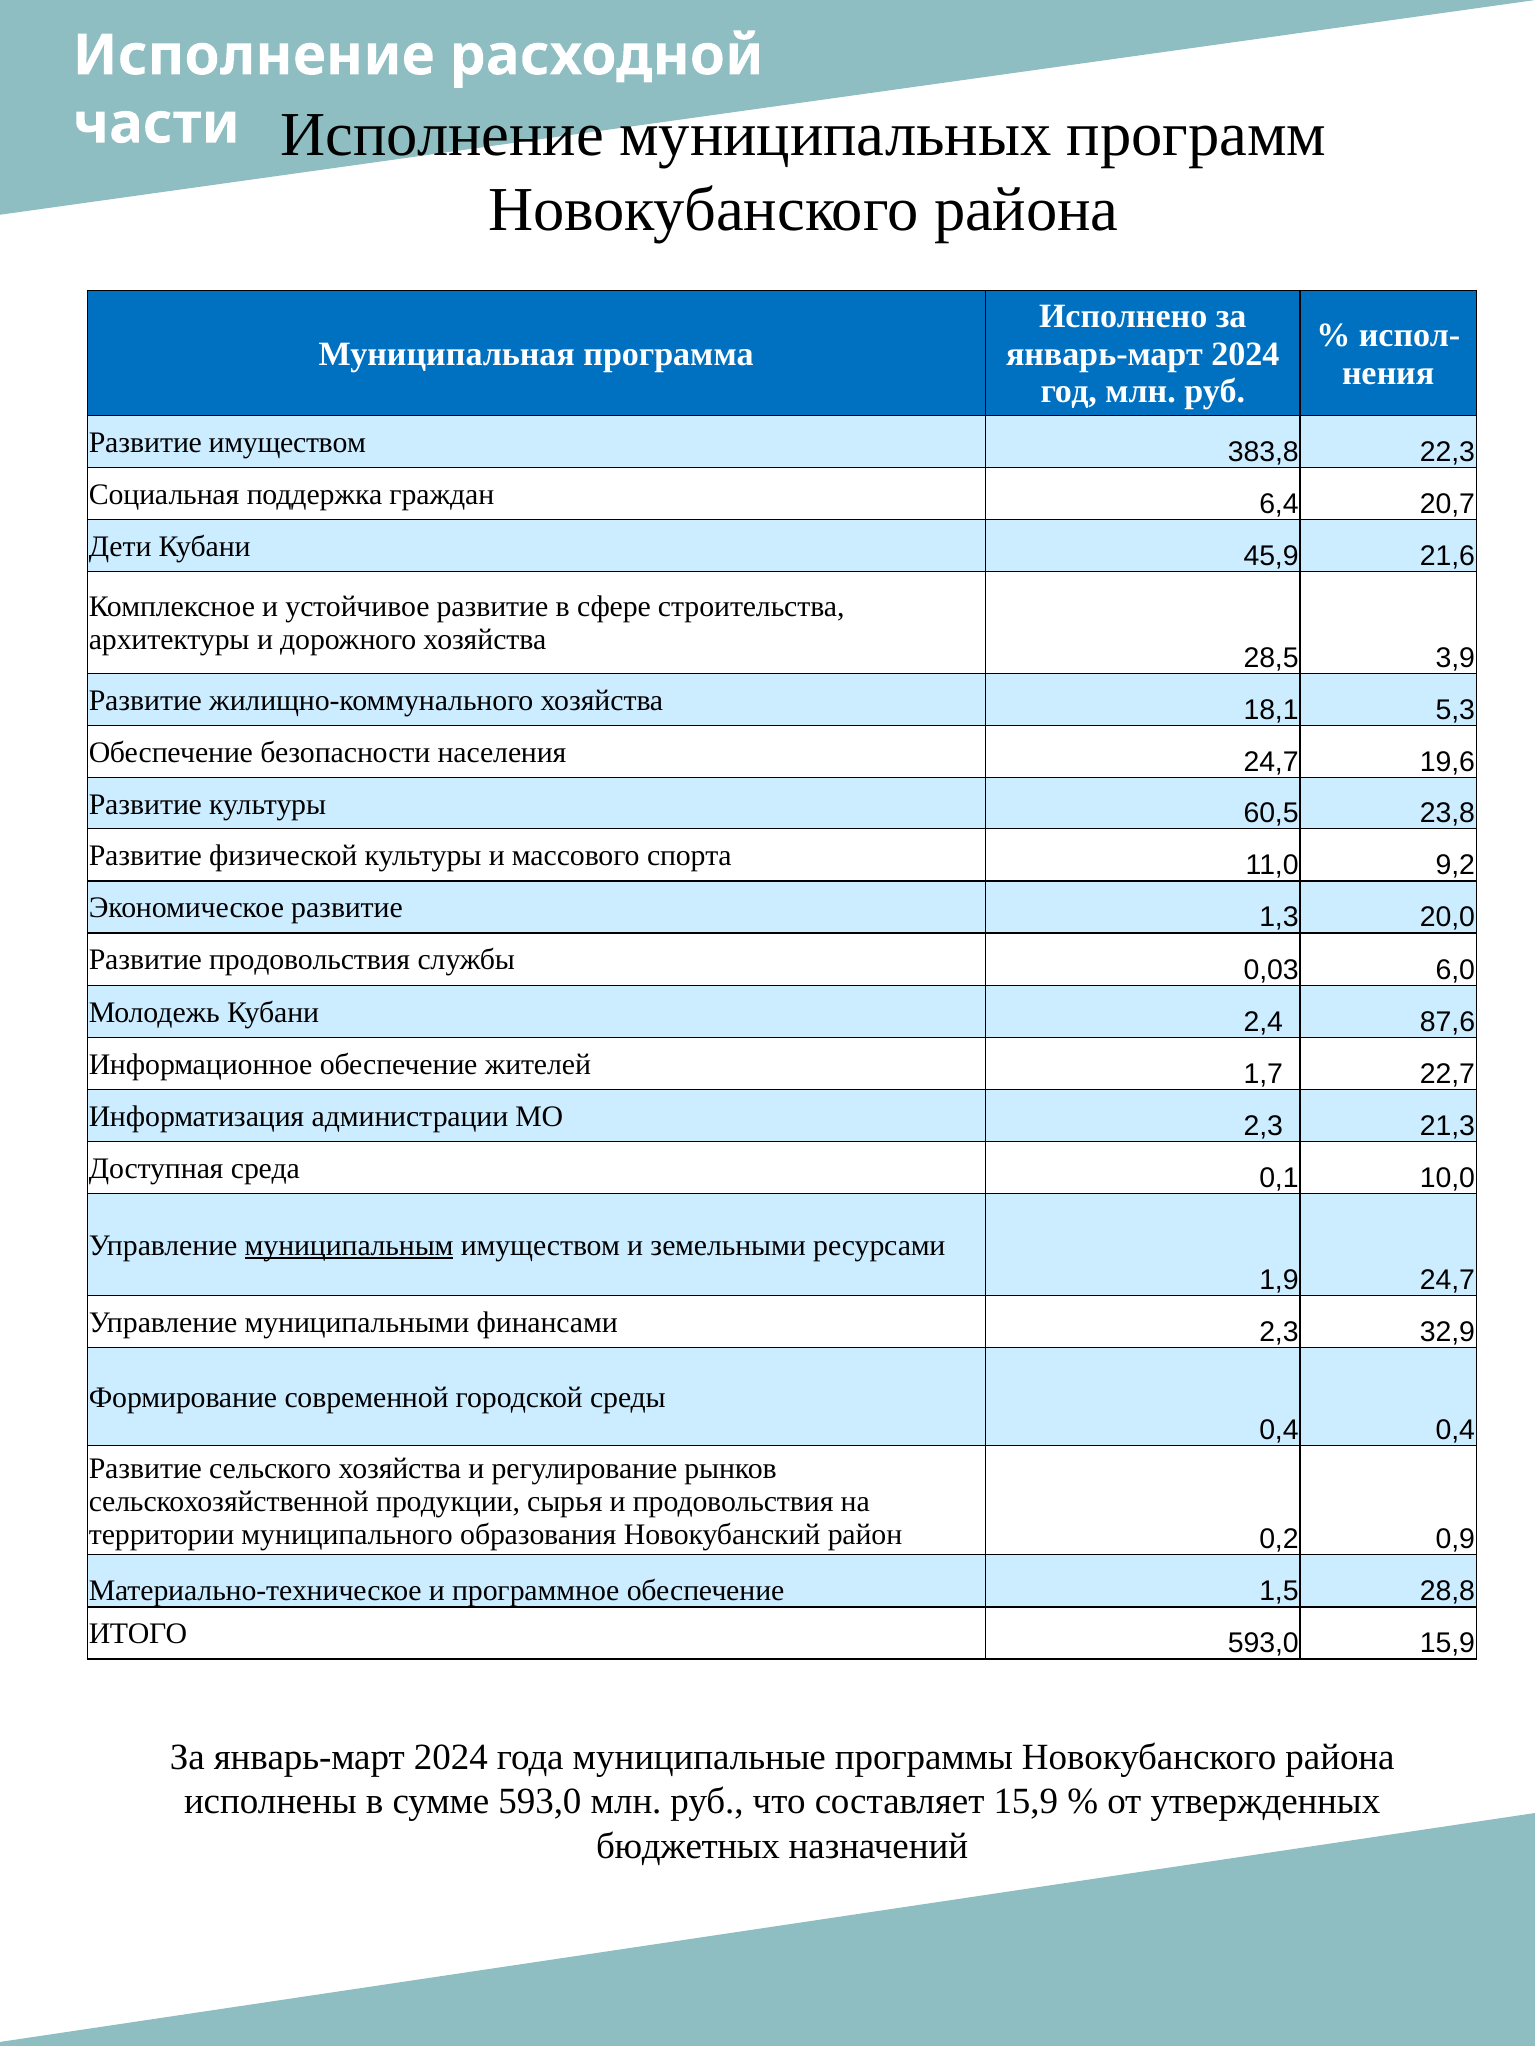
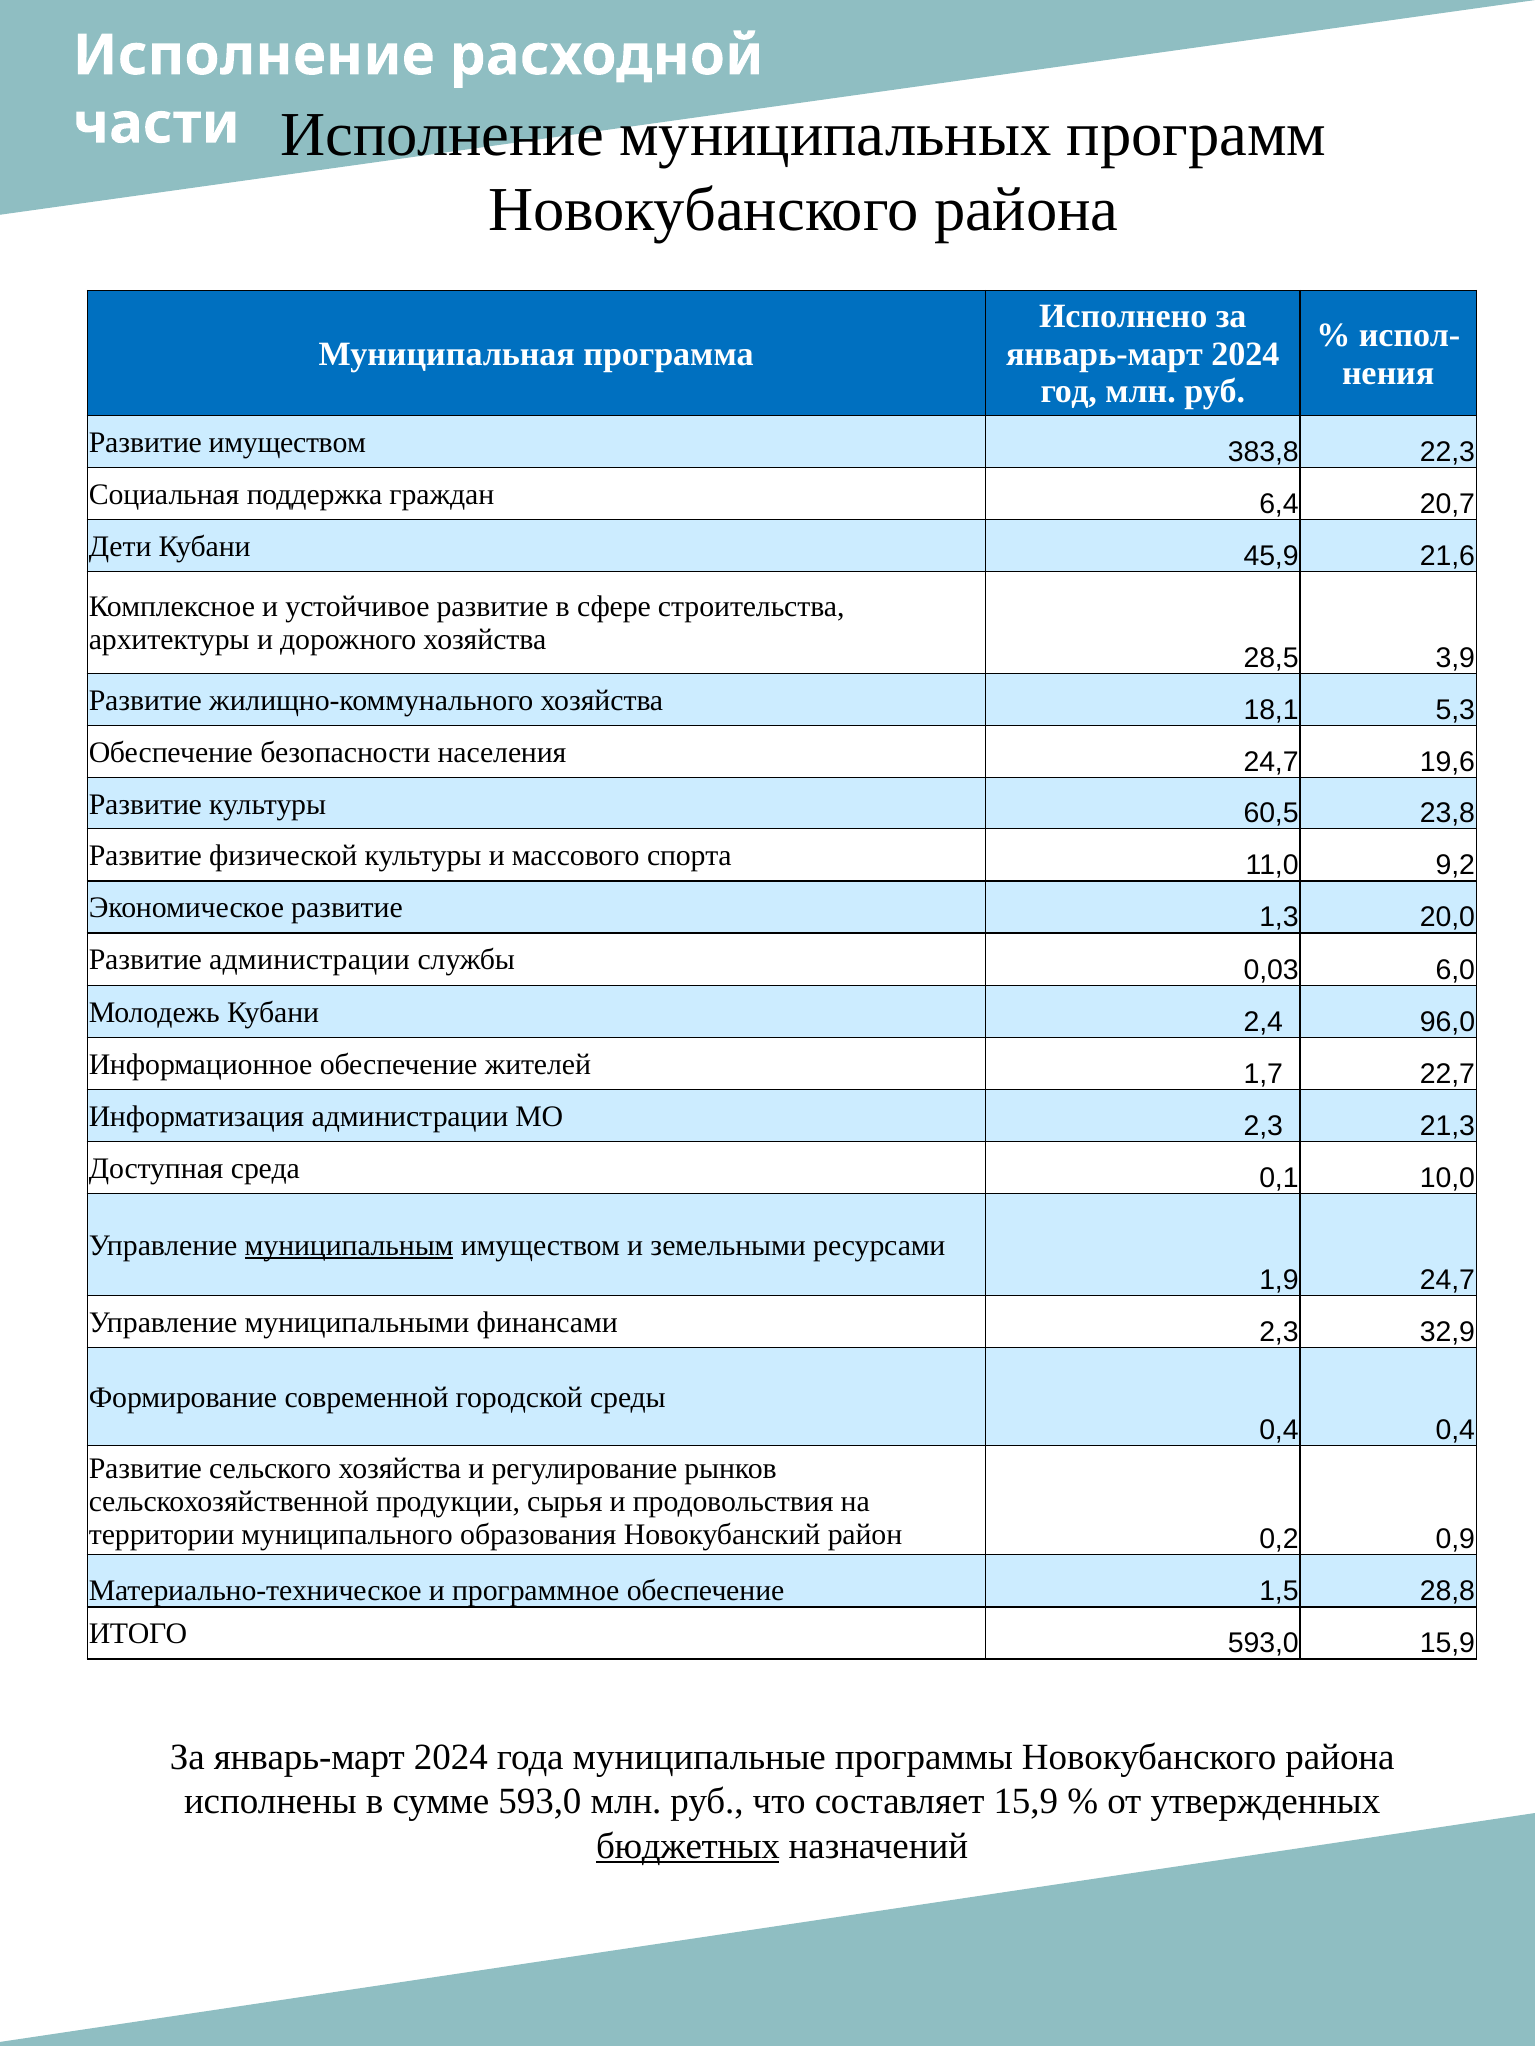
Развитие продовольствия: продовольствия -> администрации (309, 960)
87,6: 87,6 -> 96,0 (1447, 1022)
бюджетных underline: none -> present (688, 1847)
